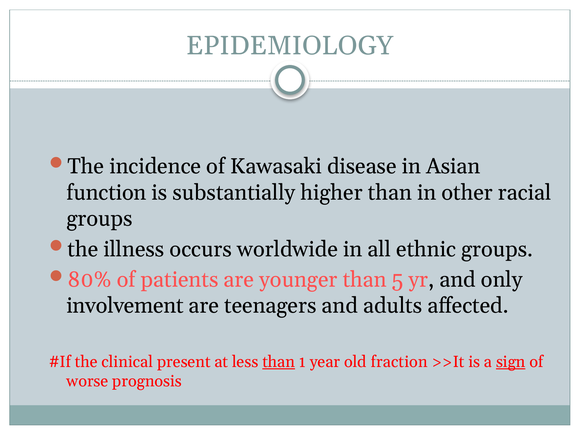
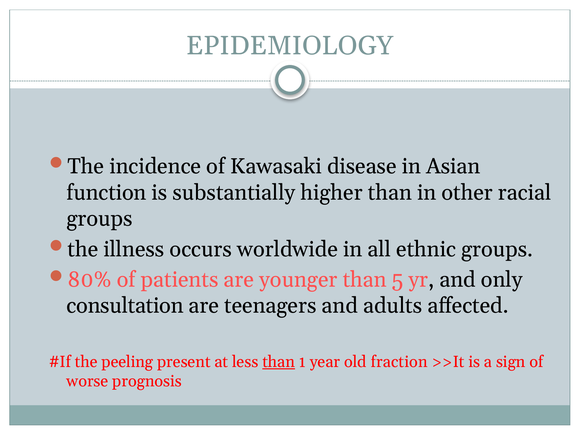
involvement: involvement -> consultation (125, 306)
clinical: clinical -> peeling (127, 362)
sign underline: present -> none (511, 362)
